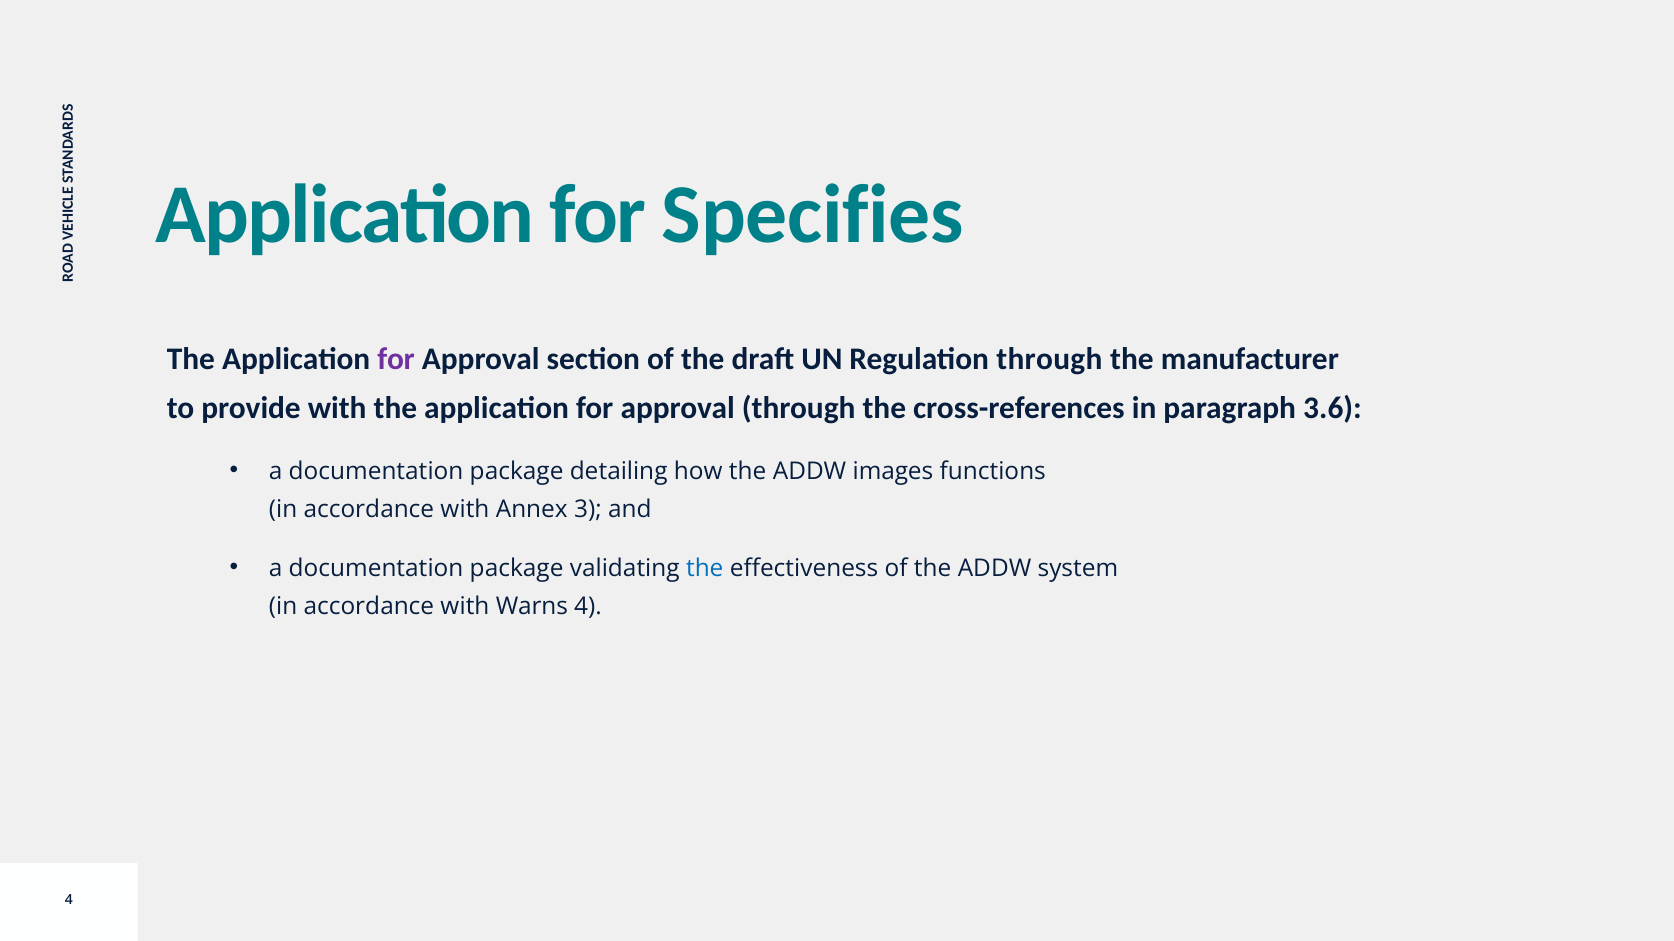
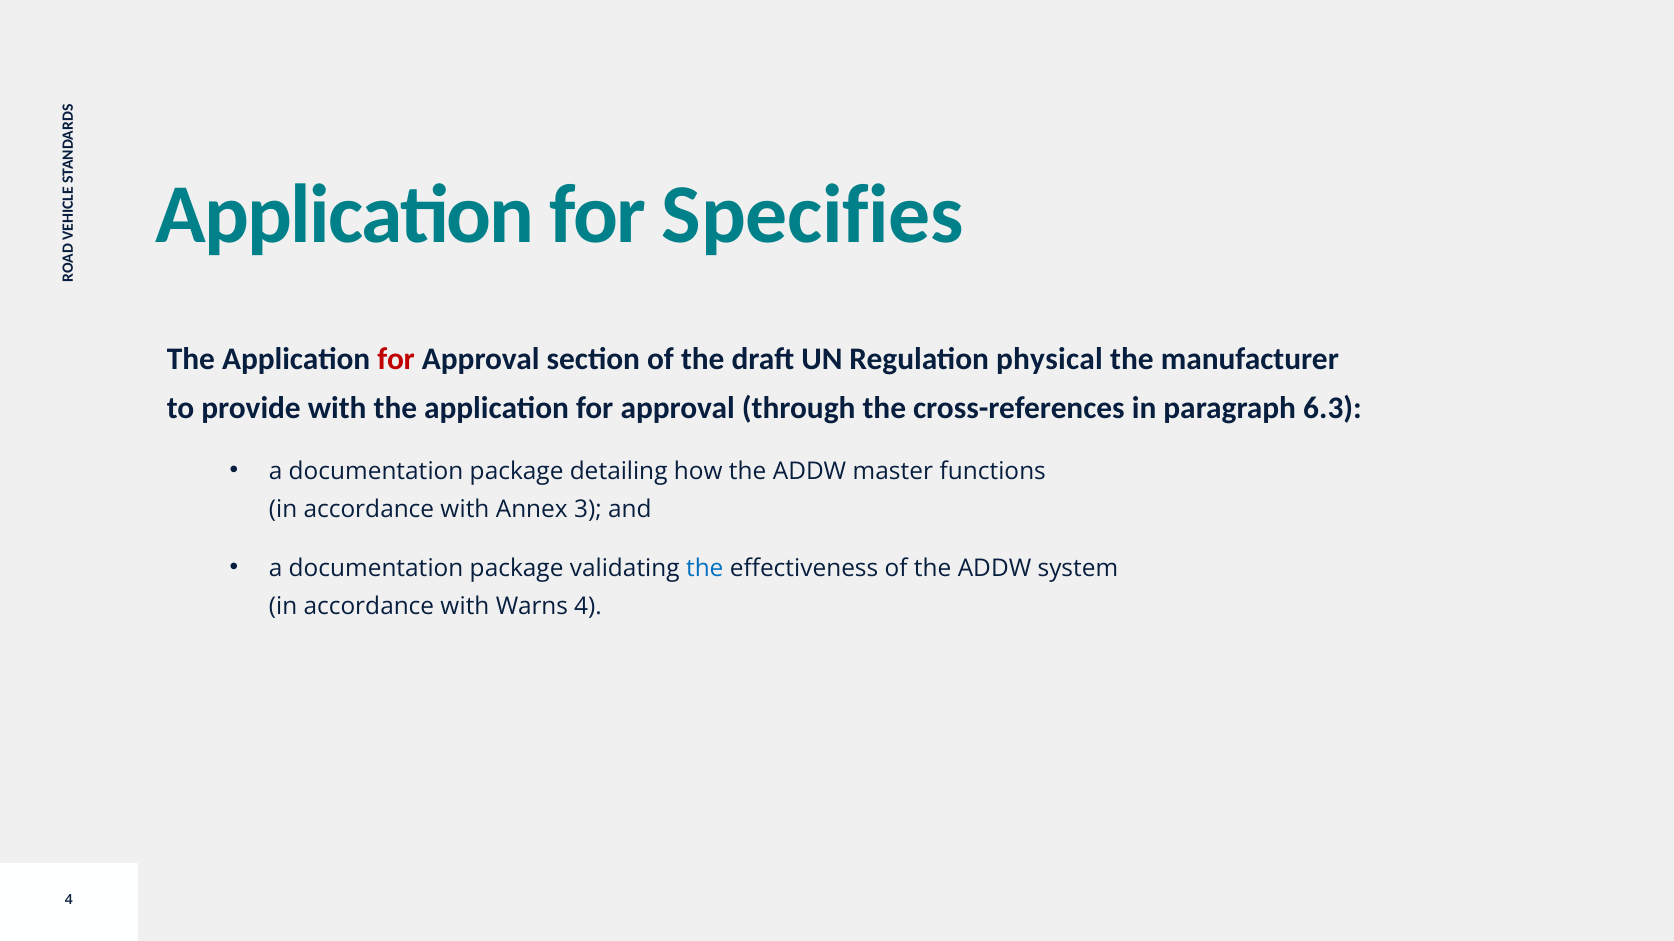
for colour: purple -> red (396, 360)
Regulation through: through -> physical (1049, 360)
3.6: 3.6 -> 6.3 (1333, 409)
images: images -> master (893, 471)
